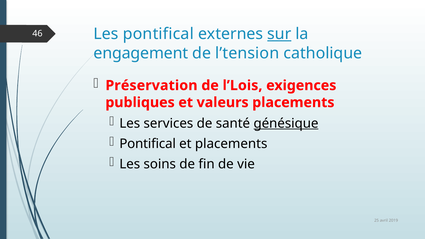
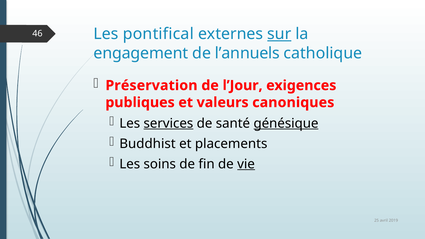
l’tension: l’tension -> l’annuels (247, 53)
l’Lois: l’Lois -> l’Jour (243, 85)
valeurs placements: placements -> canoniques (293, 102)
services underline: none -> present (168, 123)
Pontifical: Pontifical -> Buddhist (148, 144)
vie underline: none -> present (246, 164)
